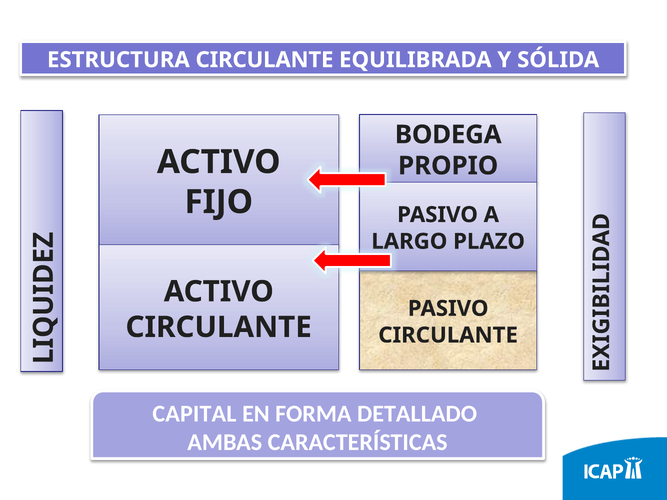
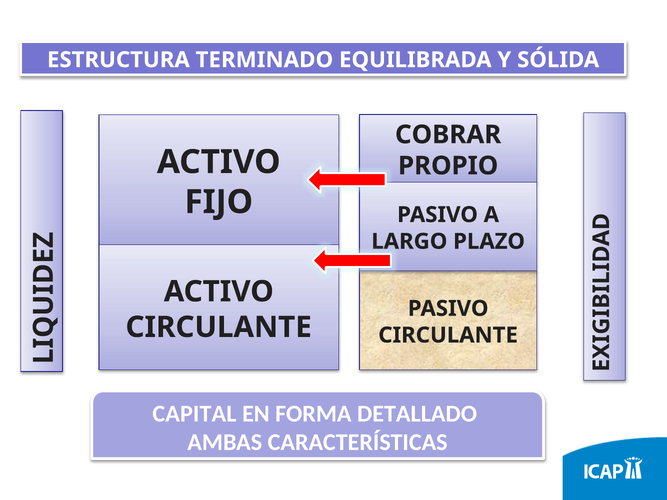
ESTRUCTURA CIRCULANTE: CIRCULANTE -> TERMINADO (264, 60)
BODEGA: BODEGA -> COBRAR (448, 135)
